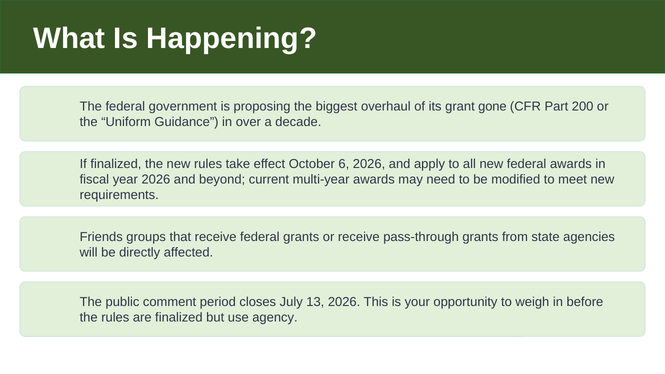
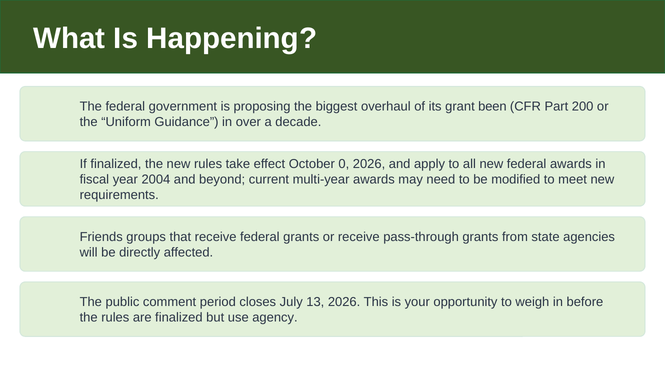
gone: gone -> been (492, 107)
6: 6 -> 0 (344, 164)
year 2026: 2026 -> 2004 (156, 179)
